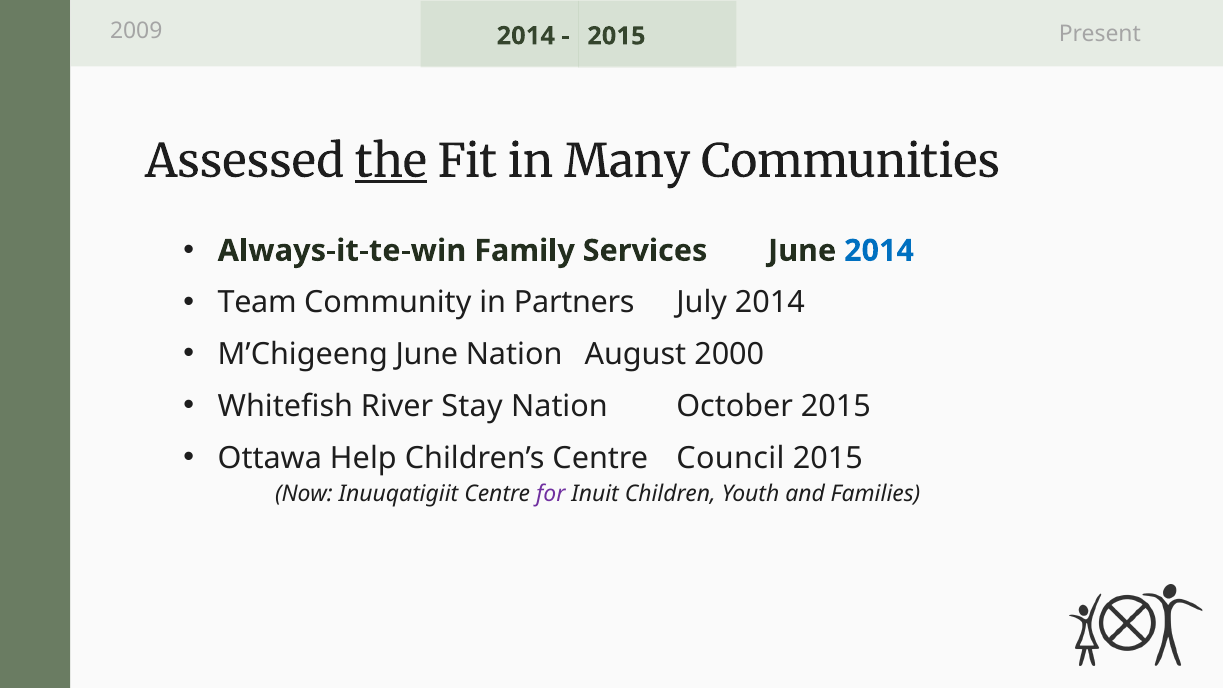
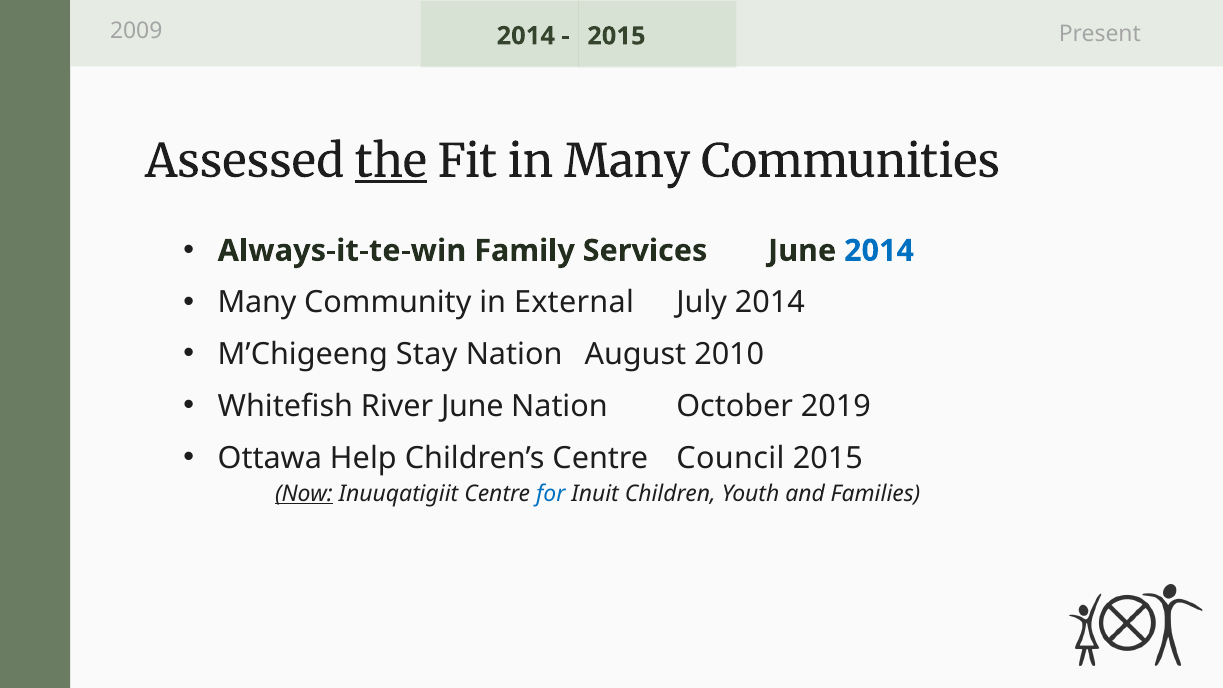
Team: Team -> Many (257, 303)
Partners: Partners -> External (574, 303)
M’Chigeeng June: June -> Stay (427, 355)
2000: 2000 -> 2010 (729, 355)
River Stay: Stay -> June (472, 407)
October 2015: 2015 -> 2019 (836, 407)
Now underline: none -> present (304, 494)
for colour: purple -> blue (551, 494)
